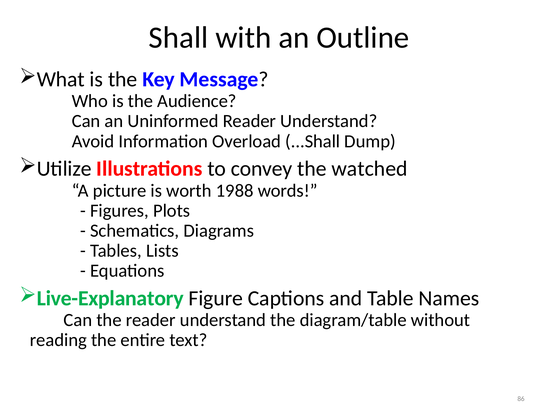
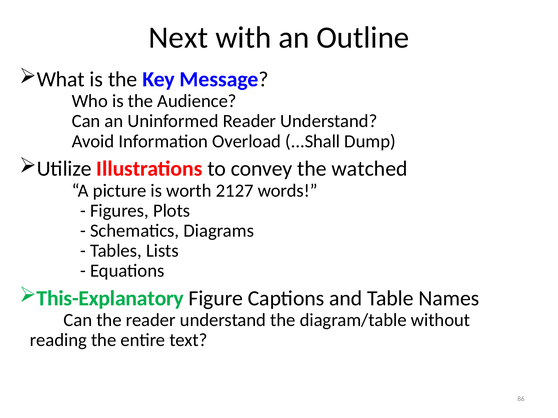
Shall: Shall -> Next (178, 38)
1988: 1988 -> 2127 (235, 191)
Live-Explanatory: Live-Explanatory -> This-Explanatory (110, 299)
